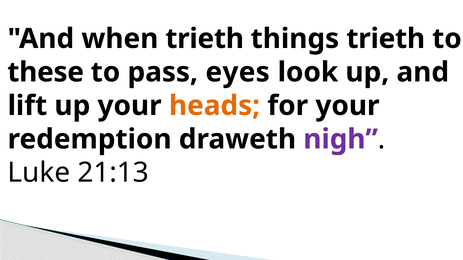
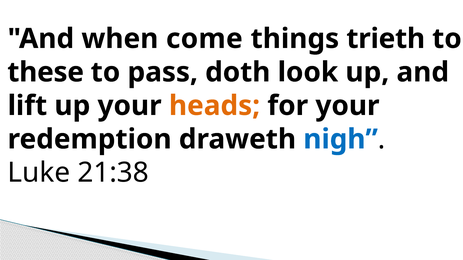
when trieth: trieth -> come (204, 39)
eyes: eyes -> doth (238, 72)
nigh colour: purple -> blue (341, 139)
21:13: 21:13 -> 21:38 (113, 173)
